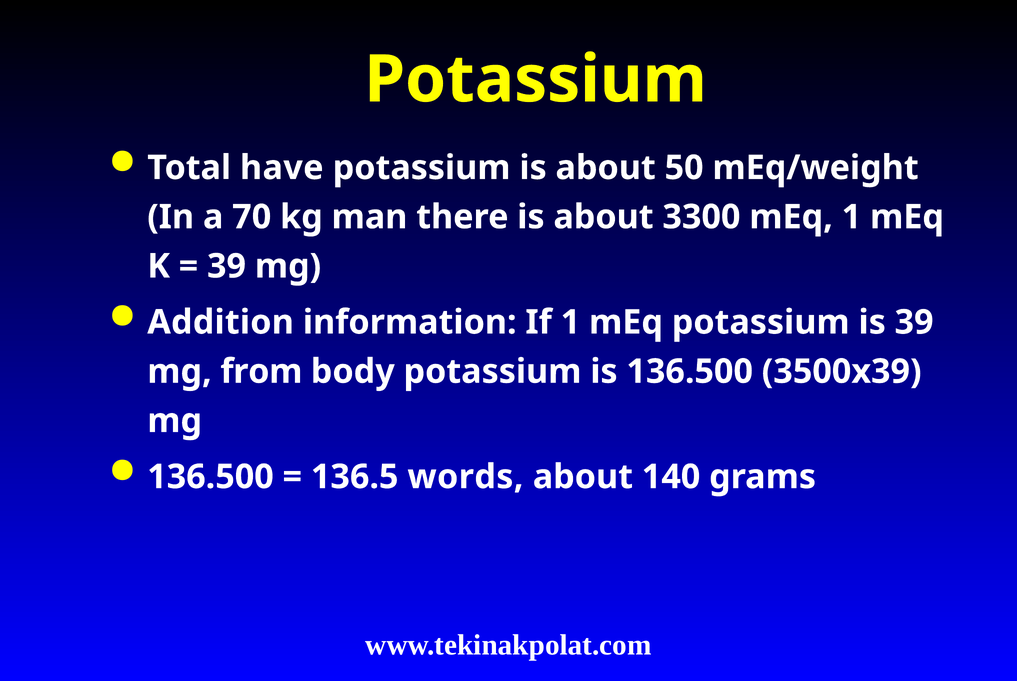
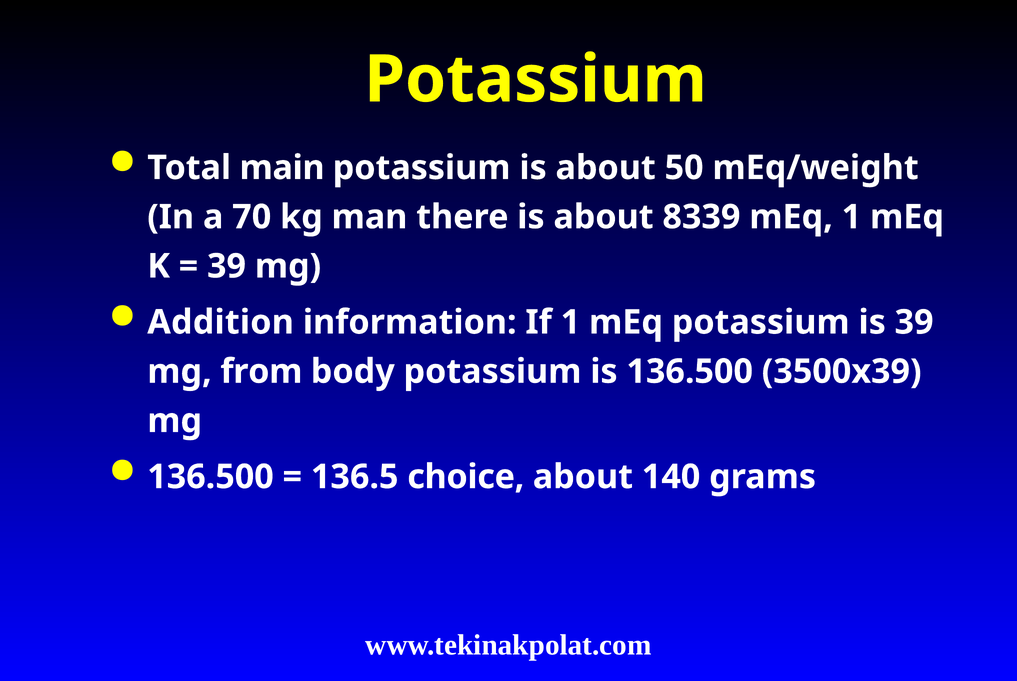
have: have -> main (282, 168)
3300: 3300 -> 8339 (701, 217)
words: words -> choice (466, 476)
